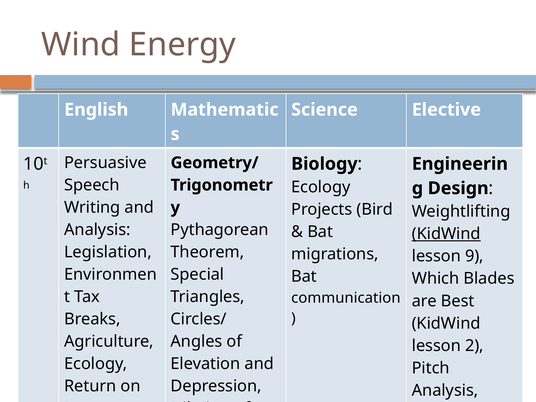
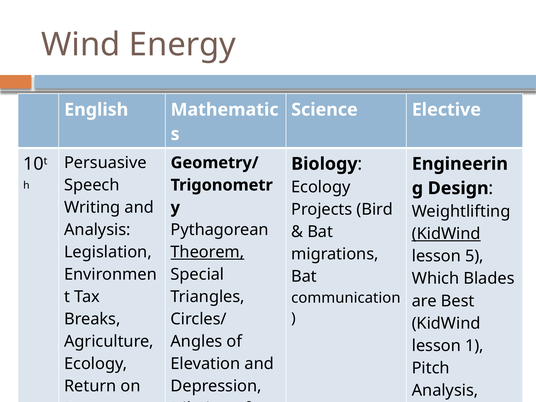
Theorem underline: none -> present (207, 252)
9: 9 -> 5 (474, 256)
2: 2 -> 1 (474, 346)
